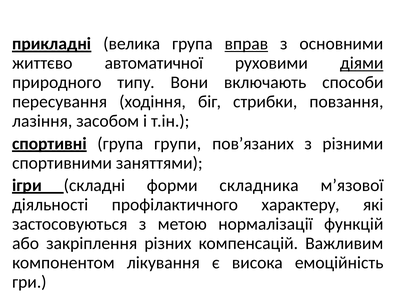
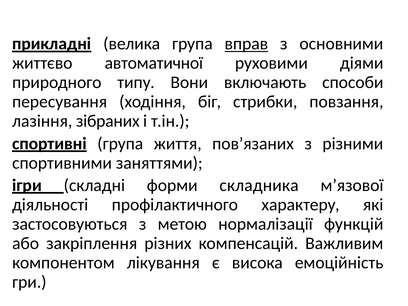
діями underline: present -> none (362, 63)
засобом: засобом -> зібраних (108, 121)
групи: групи -> життя (178, 144)
